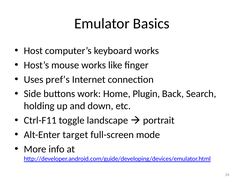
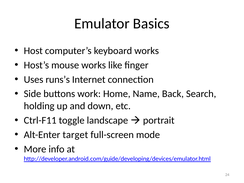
pref’s: pref’s -> runs’s (58, 79)
Plugin: Plugin -> Name (146, 94)
